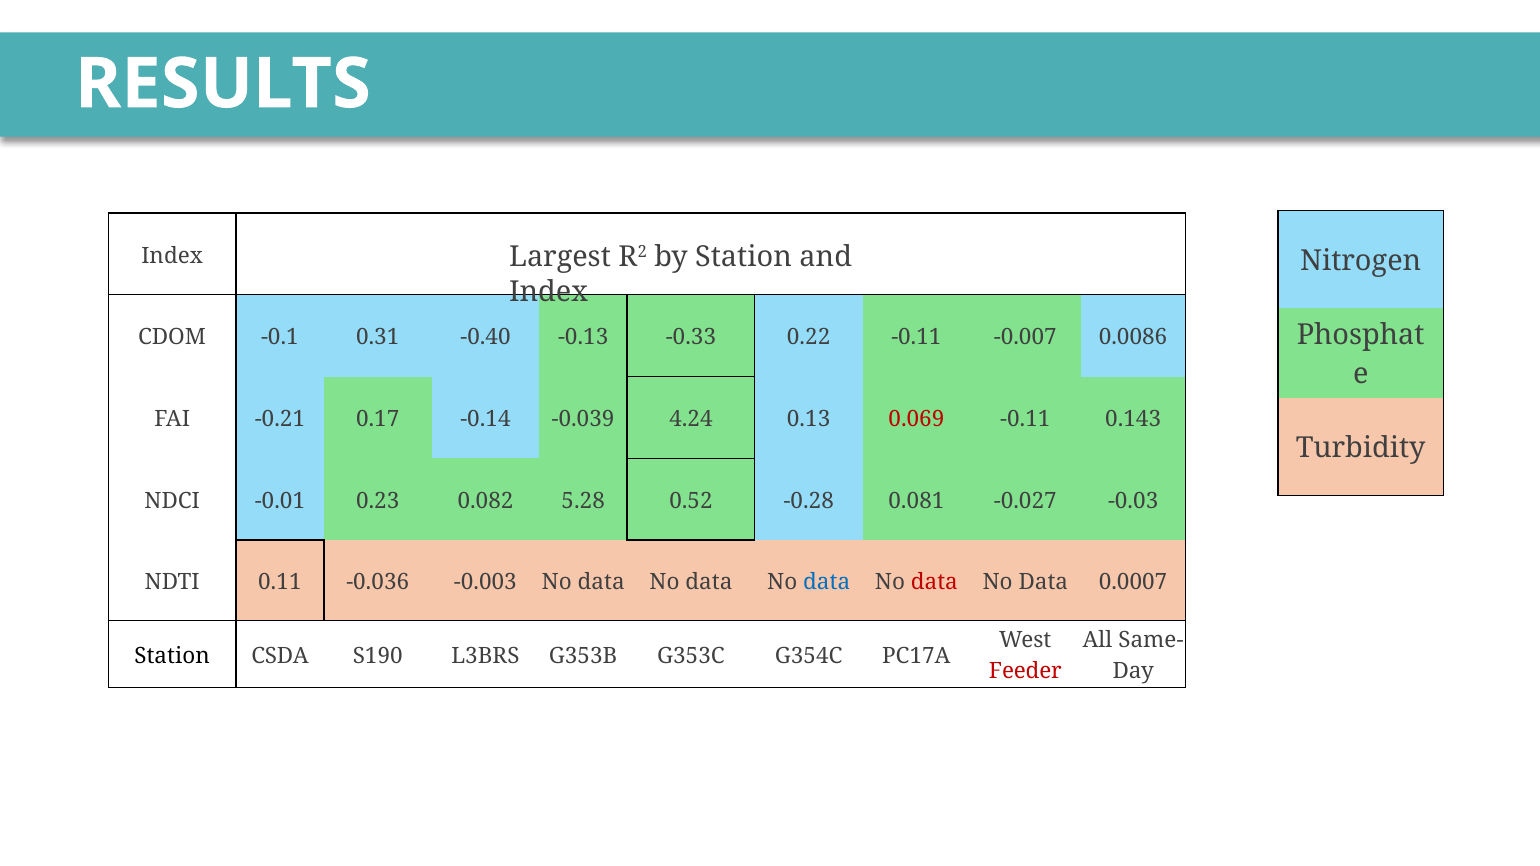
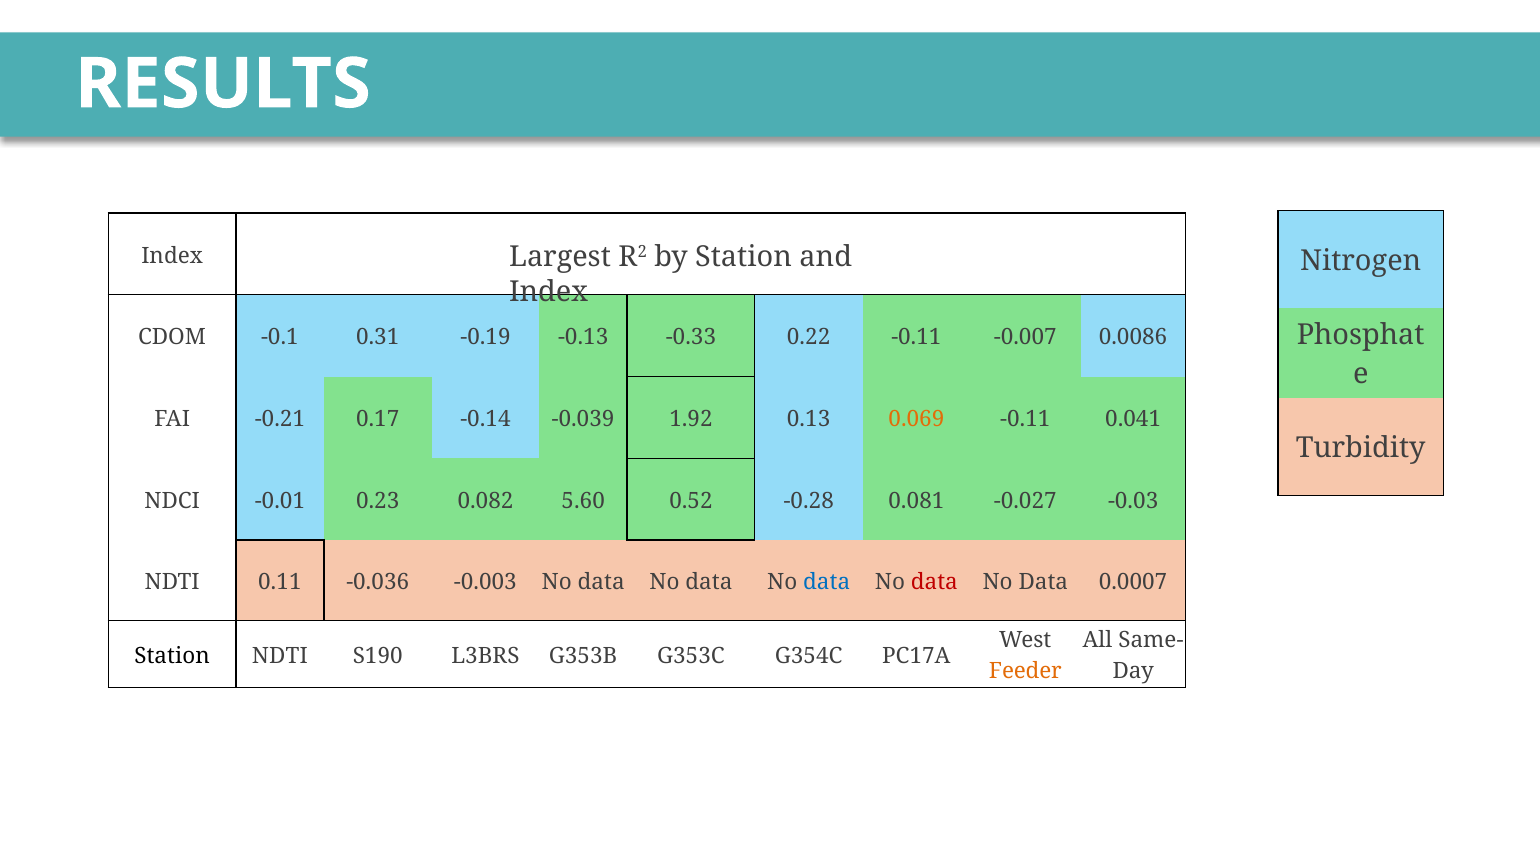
-0.40: -0.40 -> -0.19 (485, 338)
4.24: 4.24 -> 1.92 (691, 419)
0.069 colour: red -> orange (916, 419)
0.143: 0.143 -> 0.041 (1133, 419)
5.28: 5.28 -> 5.60 (583, 501)
Station CSDA: CSDA -> NDTI (280, 656)
Feeder colour: red -> orange (1025, 671)
